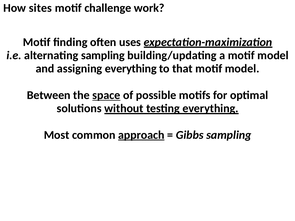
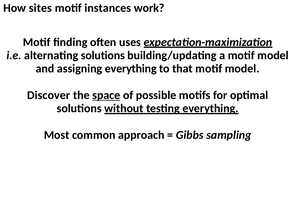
challenge: challenge -> instances (108, 8)
alternating sampling: sampling -> solutions (103, 55)
Between: Between -> Discover (49, 95)
approach underline: present -> none (141, 135)
